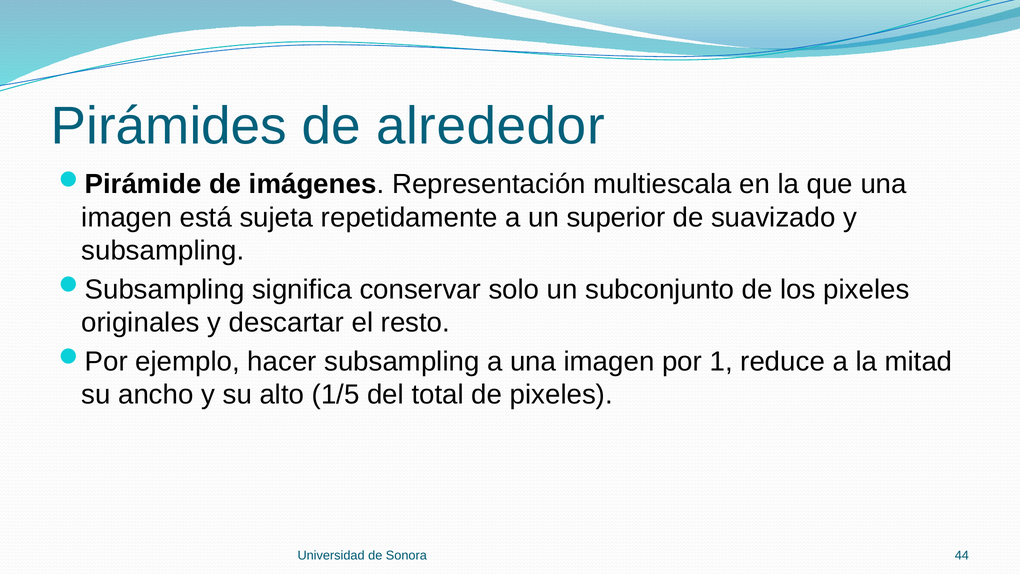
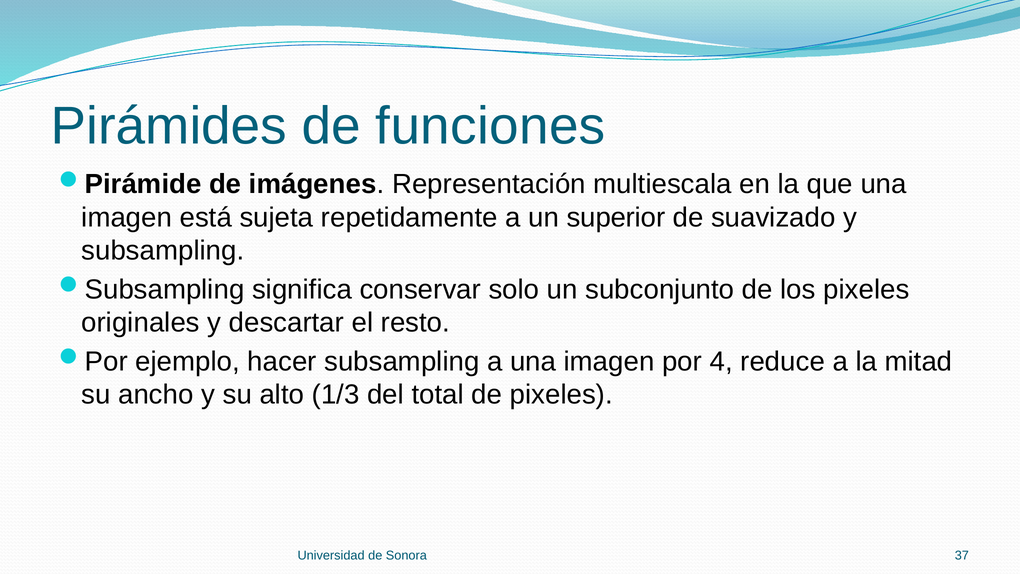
alrededor: alrededor -> funciones (490, 126)
1: 1 -> 4 (721, 361)
1/5: 1/5 -> 1/3 (336, 395)
44: 44 -> 37 (962, 556)
